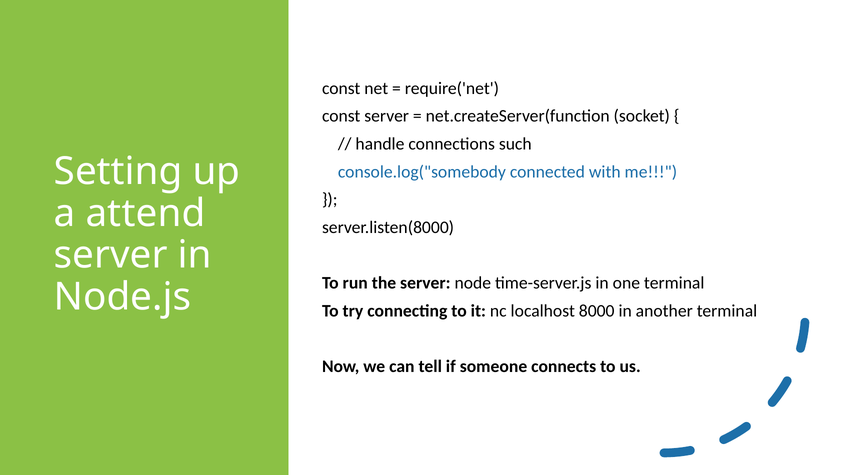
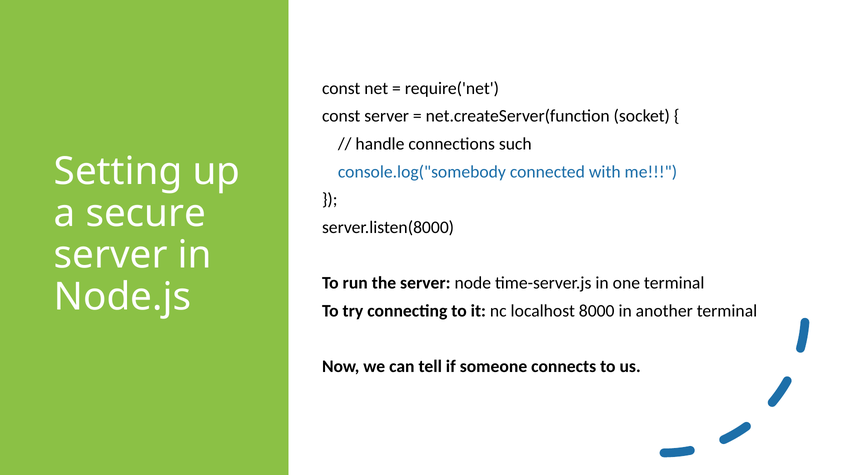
attend: attend -> secure (146, 213)
